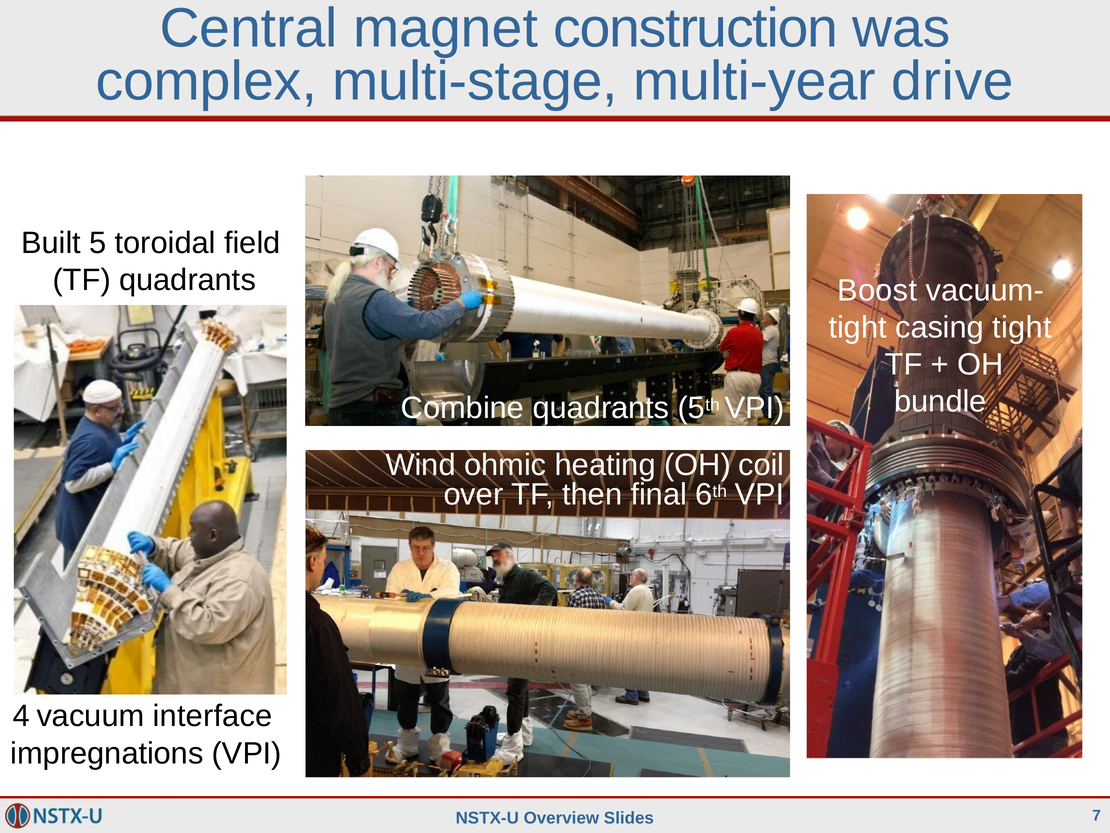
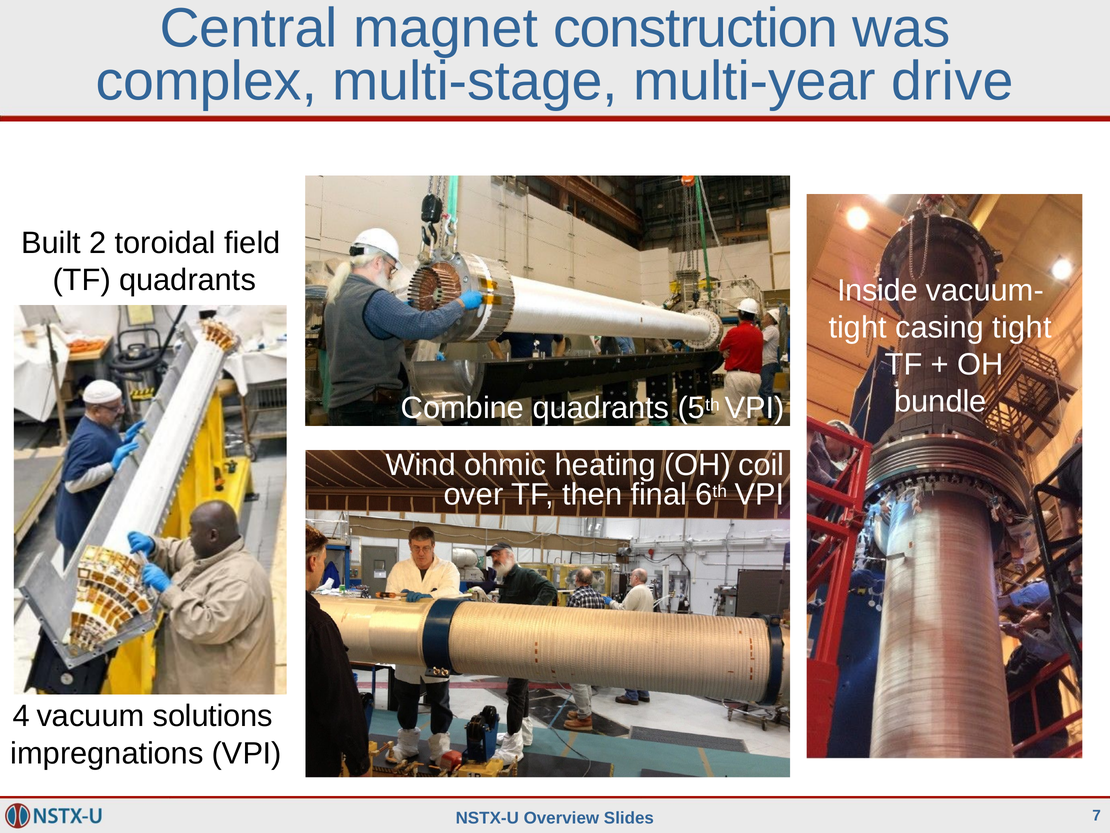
Built 5: 5 -> 2 (98, 243)
Boost: Boost -> Inside (877, 291)
interface: interface -> solutions (213, 715)
